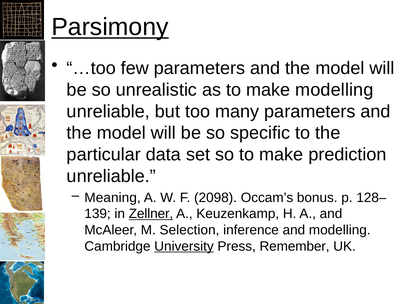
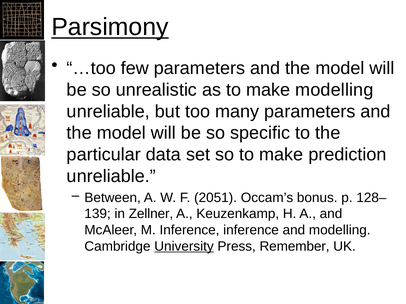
Meaning: Meaning -> Between (113, 198)
2098: 2098 -> 2051 (216, 198)
Zellner underline: present -> none (151, 214)
M Selection: Selection -> Inference (190, 230)
